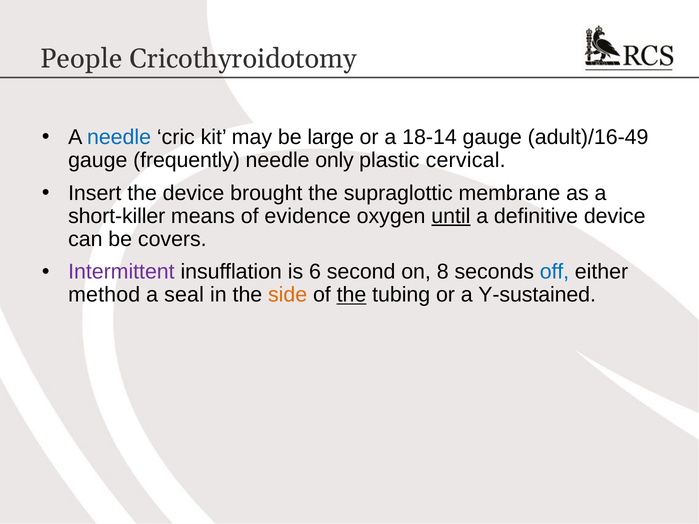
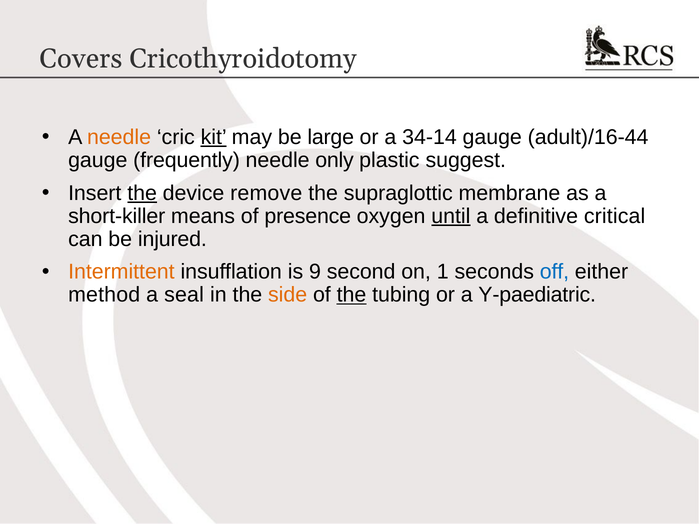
People: People -> Covers (81, 59)
needle colour: blue -> orange (119, 137)
kit underline: none -> present (214, 137)
18-14: 18-14 -> 34-14 (429, 137)
adult)/16-49: adult)/16-49 -> adult)/16-44 (588, 137)
cervical: cervical -> suggest (466, 160)
the underline: none -> present (142, 193)
brought: brought -> remove (266, 193)
evidence: evidence -> presence (308, 216)
definitive device: device -> critical (615, 216)
covers: covers -> injured (172, 239)
Intermittent colour: purple -> orange (121, 272)
6: 6 -> 9 (315, 272)
8: 8 -> 1 (443, 272)
Y-sustained: Y-sustained -> Y-paediatric (537, 295)
